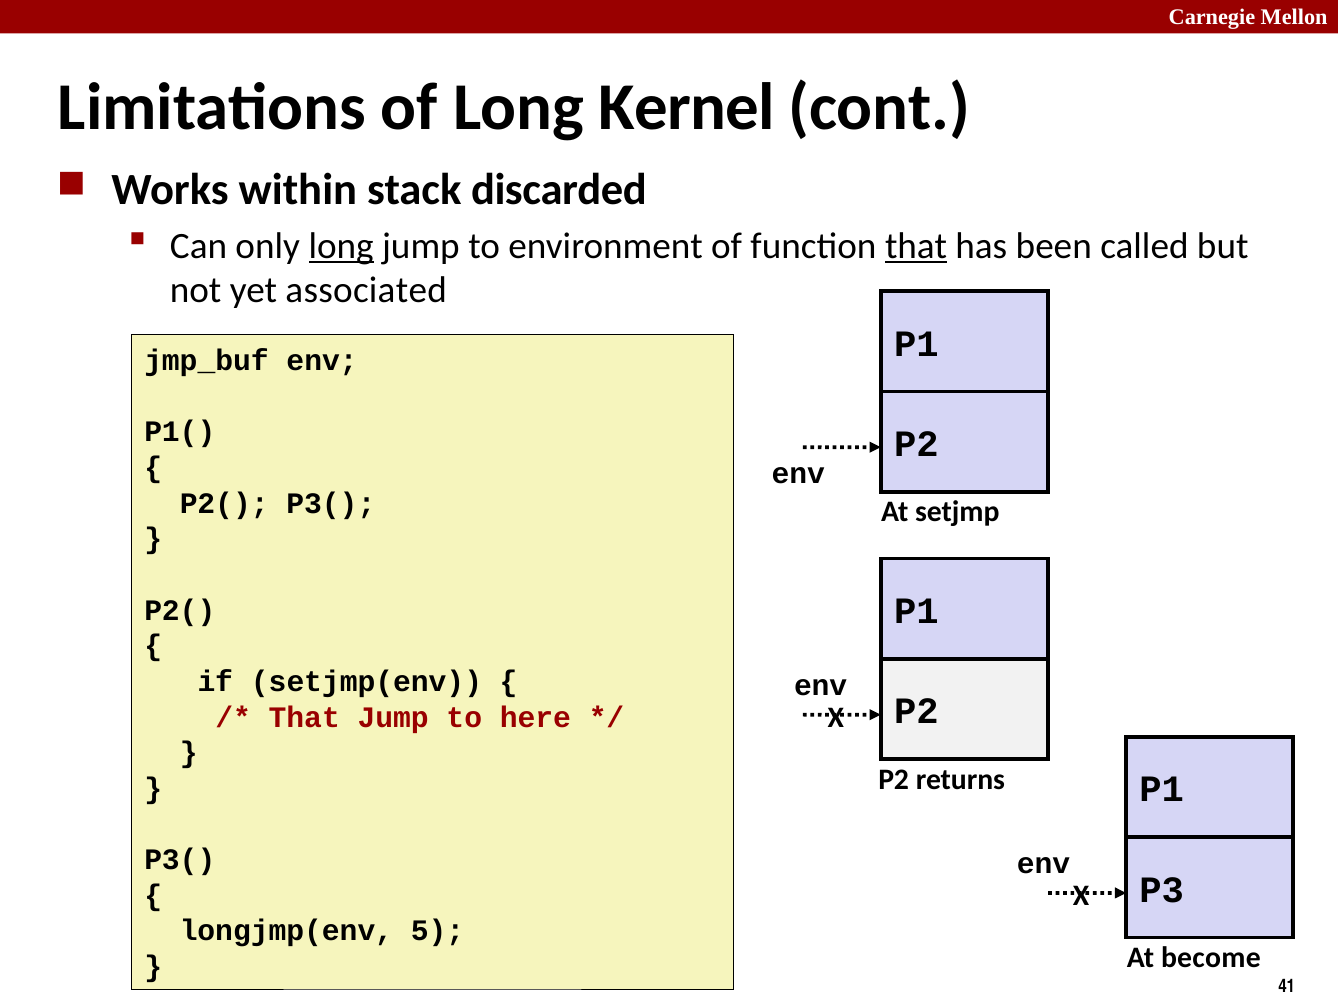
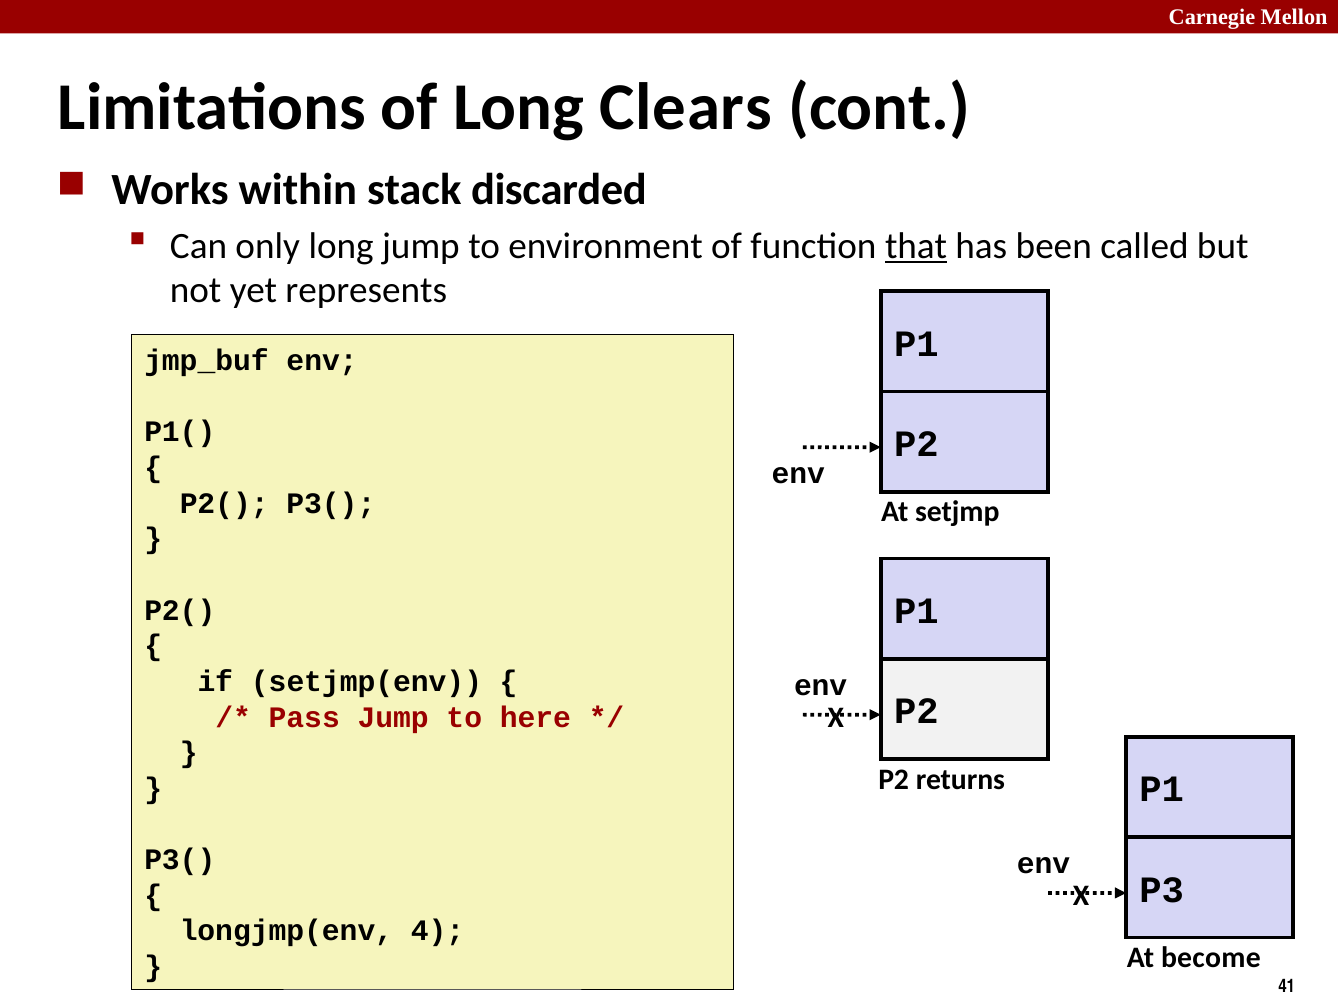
Kernel: Kernel -> Clears (686, 108)
long underline: present -> none (341, 246)
associated: associated -> represents (366, 291)
That: That -> Pass (304, 718)
5: 5 -> 4 (438, 932)
